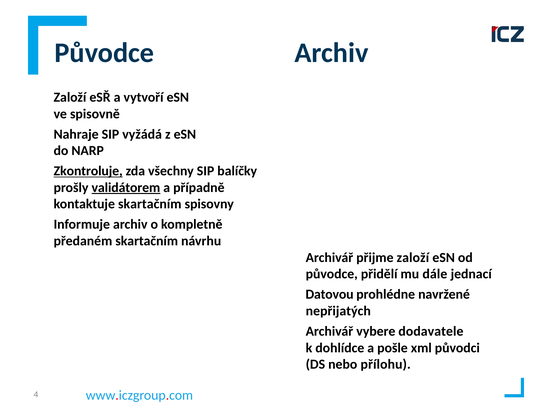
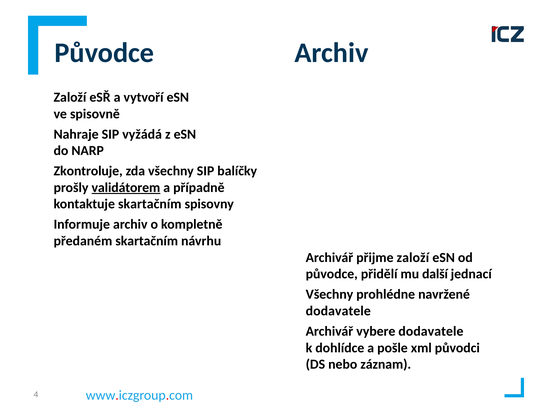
Zkontroluje underline: present -> none (88, 171)
dále: dále -> další (435, 274)
Datovou: Datovou -> Všechny (329, 294)
nepřijatých: nepřijatých -> dodavatele (338, 311)
přílohu: přílohu -> záznam (386, 364)
